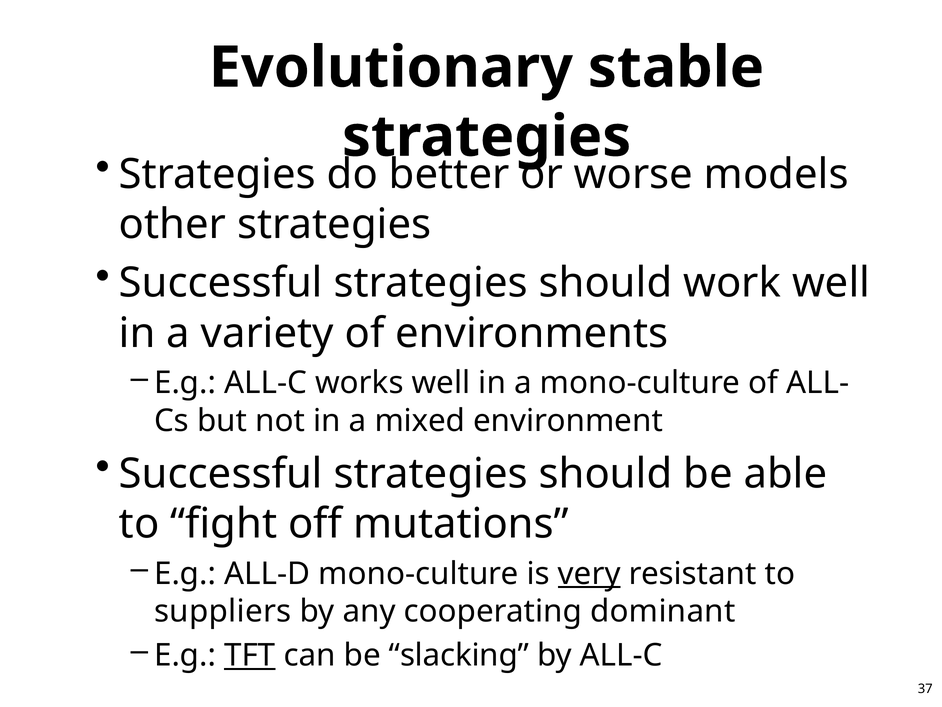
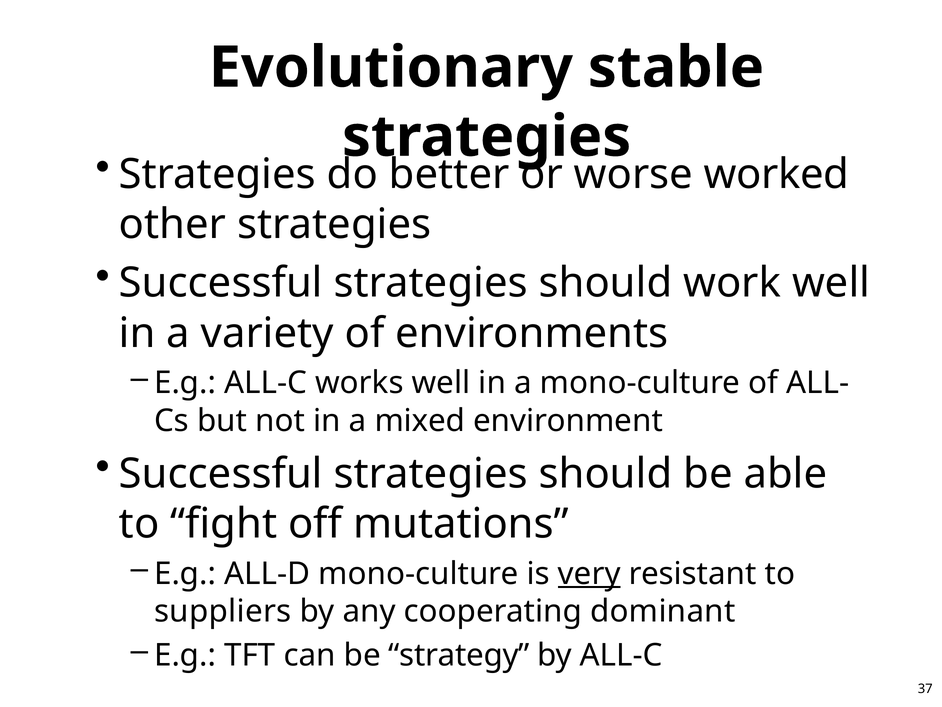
models: models -> worked (777, 174)
TFT underline: present -> none (250, 655)
slacking: slacking -> strategy (459, 655)
